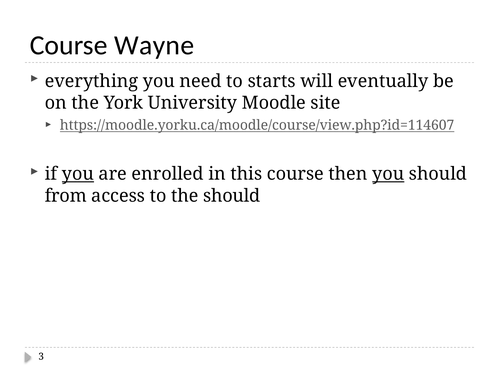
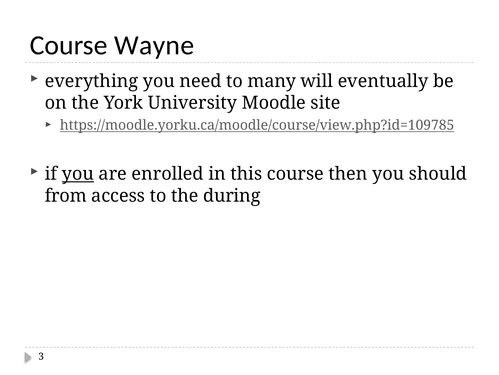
starts: starts -> many (272, 81)
https://moodle.yorku.ca/moodle/course/view.php?id=114607: https://moodle.yorku.ca/moodle/course/view.php?id=114607 -> https://moodle.yorku.ca/moodle/course/view.php?id=109785 (257, 125)
you underline: present -> none (388, 174)
the should: should -> during (232, 195)
